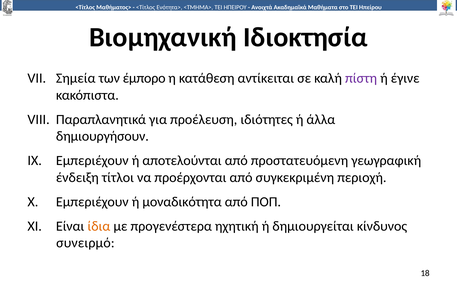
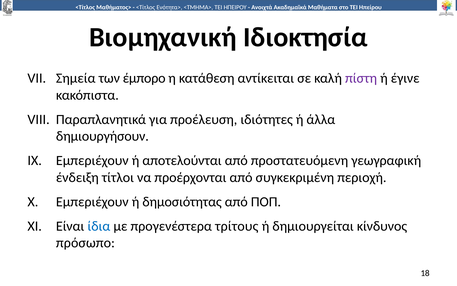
μοναδικότητα: μοναδικότητα -> δημοσιότητας (182, 202)
ίδια colour: orange -> blue (99, 226)
ηχητική: ηχητική -> τρίτους (237, 226)
συνειρμό: συνειρμό -> πρόσωπο (85, 243)
